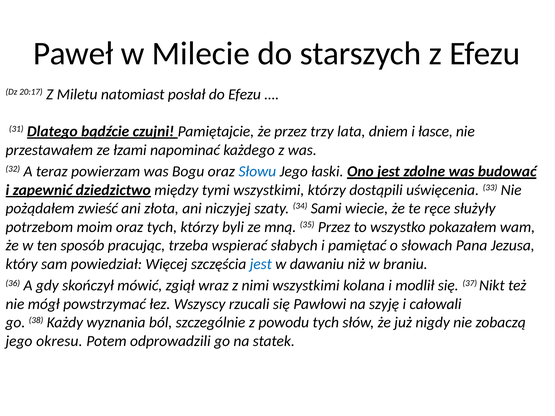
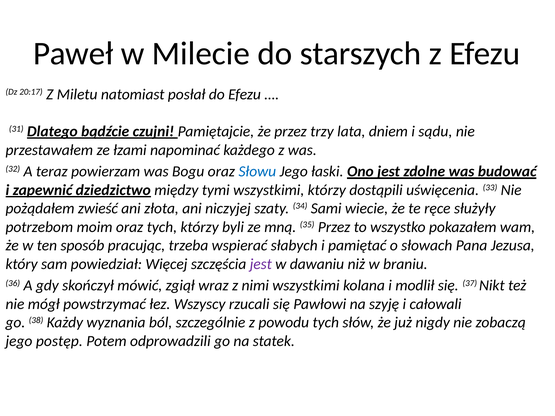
łasce: łasce -> sądu (435, 131)
jest colour: blue -> purple (261, 264)
okresu: okresu -> postęp (59, 341)
